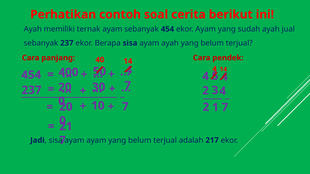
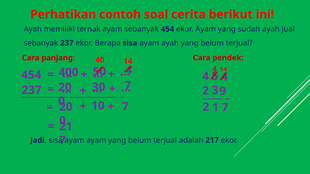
4: 4 -> 9 (223, 91)
